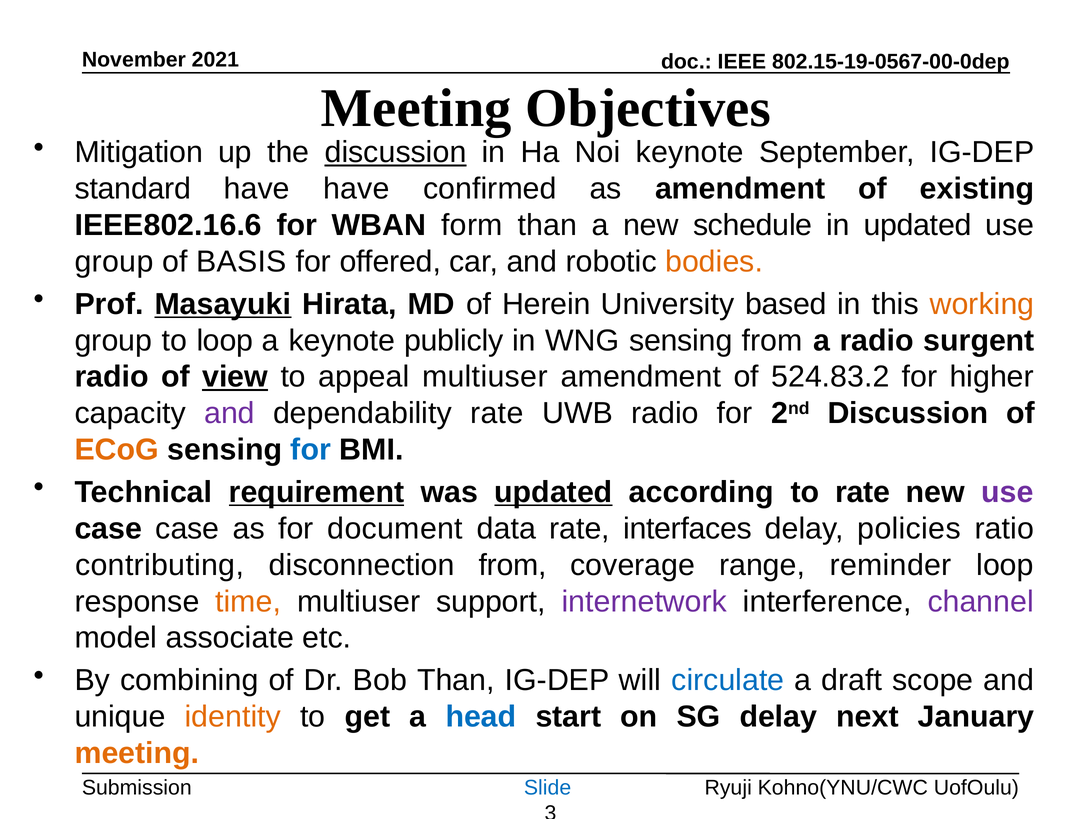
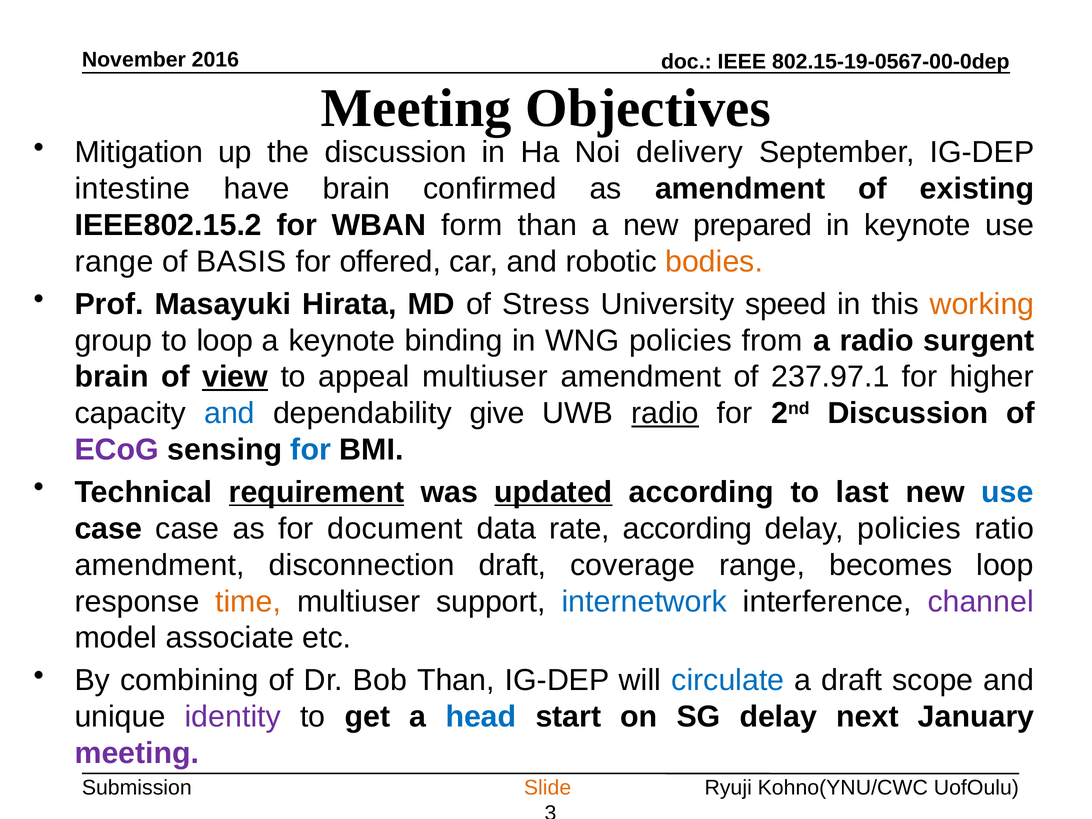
2021: 2021 -> 2016 (215, 60)
discussion underline: present -> none (396, 152)
Noi keynote: keynote -> delivery (690, 152)
standard: standard -> intestine (133, 189)
have have: have -> brain (357, 189)
IEEE802.16.6: IEEE802.16.6 -> IEEE802.15.2 (168, 225)
schedule: schedule -> prepared (753, 225)
in updated: updated -> keynote (917, 225)
group: group -> range (114, 262)
Masayuki underline: present -> none (223, 304)
Herein: Herein -> Stress (546, 304)
based: based -> speed (786, 304)
publicly: publicly -> binding (454, 341)
WNG sensing: sensing -> policies (681, 341)
radio: radio -> brain (112, 377)
524.83.2: 524.83.2 -> 237.97.1 (830, 377)
and colour: purple -> blue (229, 413)
dependability rate: rate -> give (497, 413)
radio underline: none -> present (665, 413)
ECoG colour: orange -> purple (117, 450)
to rate: rate -> last (862, 492)
use colour: purple -> blue (1008, 492)
rate interfaces: interfaces -> according (688, 529)
contributing: contributing -> amendment (160, 565)
disconnection from: from -> draft (513, 565)
reminder: reminder -> becomes (891, 565)
internetwork colour: purple -> blue (644, 602)
identity colour: orange -> purple (233, 717)
meeting colour: orange -> purple (137, 753)
Slide colour: blue -> orange (548, 788)
